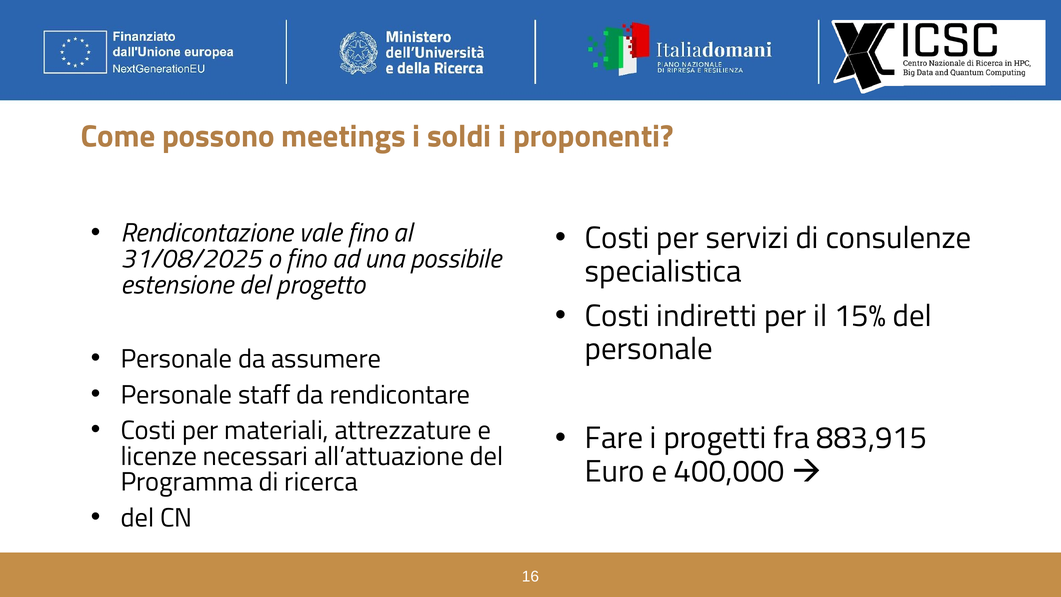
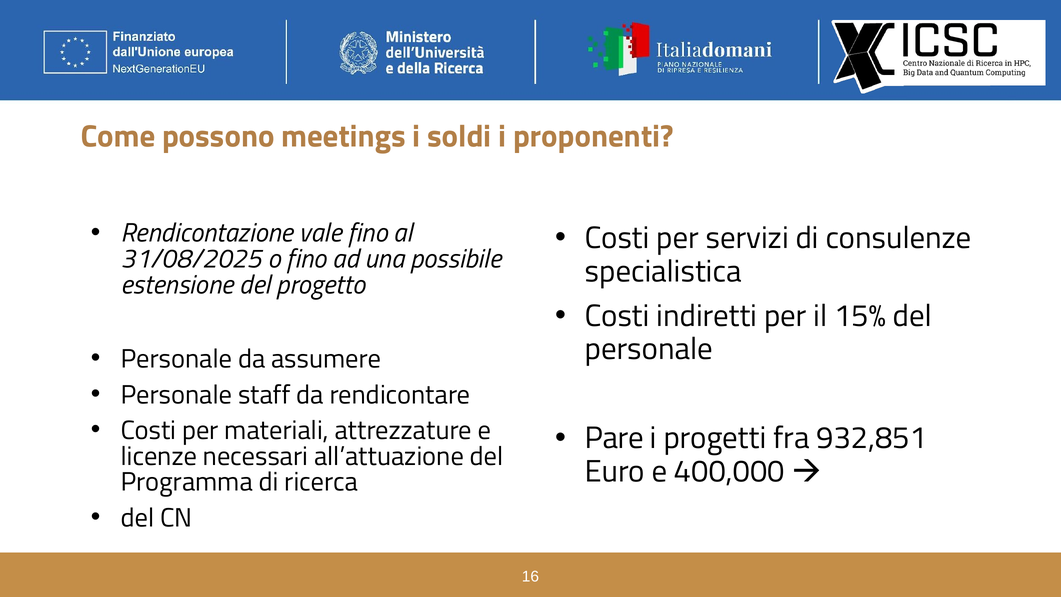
Fare: Fare -> Pare (614, 438)
883,915: 883,915 -> 932,851 (872, 438)
